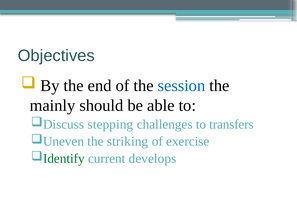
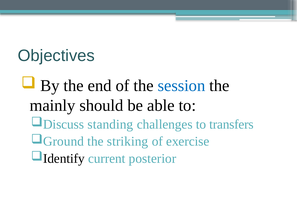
stepping: stepping -> standing (110, 124)
Uneven: Uneven -> Ground (63, 141)
Identify colour: green -> black (64, 158)
develops: develops -> posterior (152, 158)
